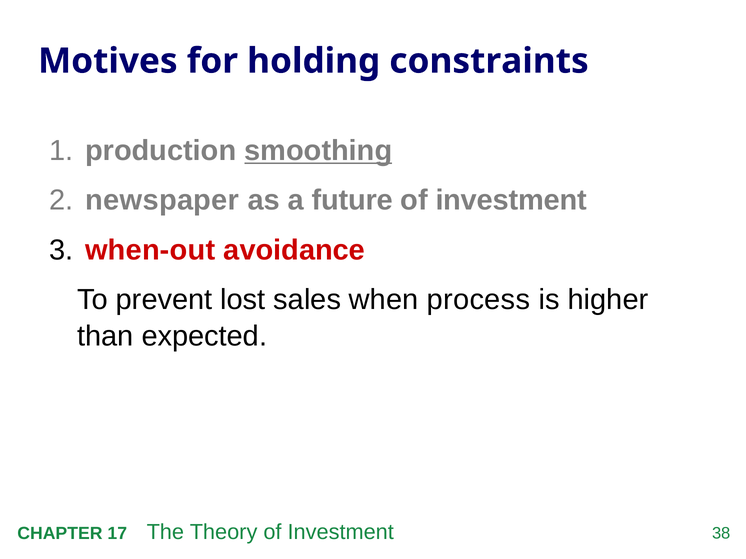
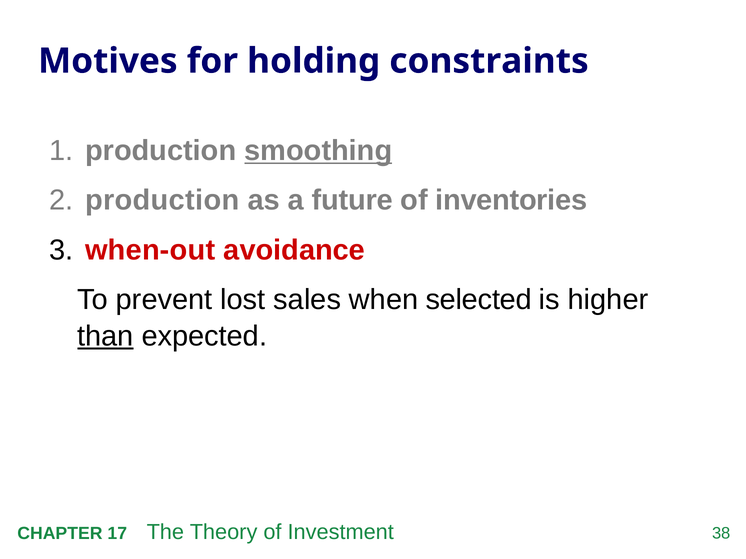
2 newspaper: newspaper -> production (162, 201)
investment: investment -> inventories (511, 201)
process: process -> selected (479, 300)
than underline: none -> present (105, 336)
